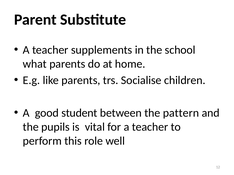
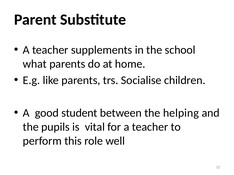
pattern: pattern -> helping (181, 113)
